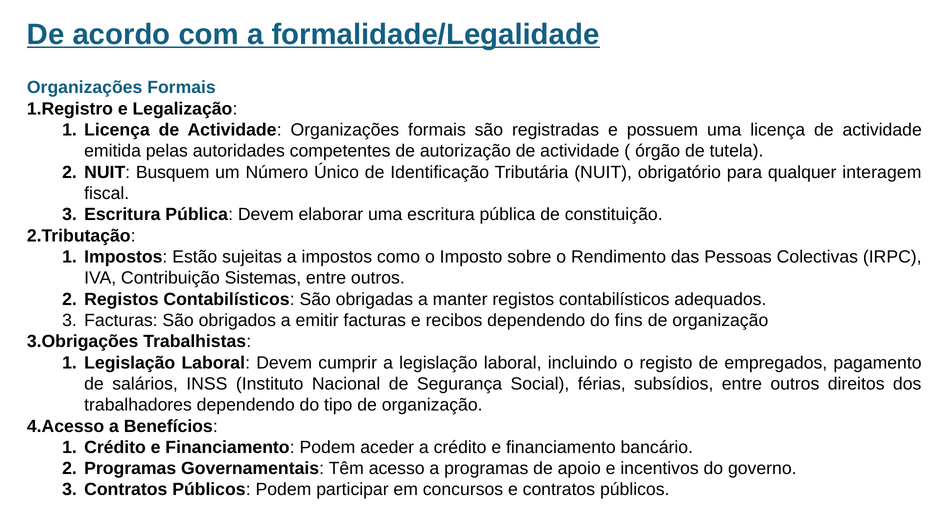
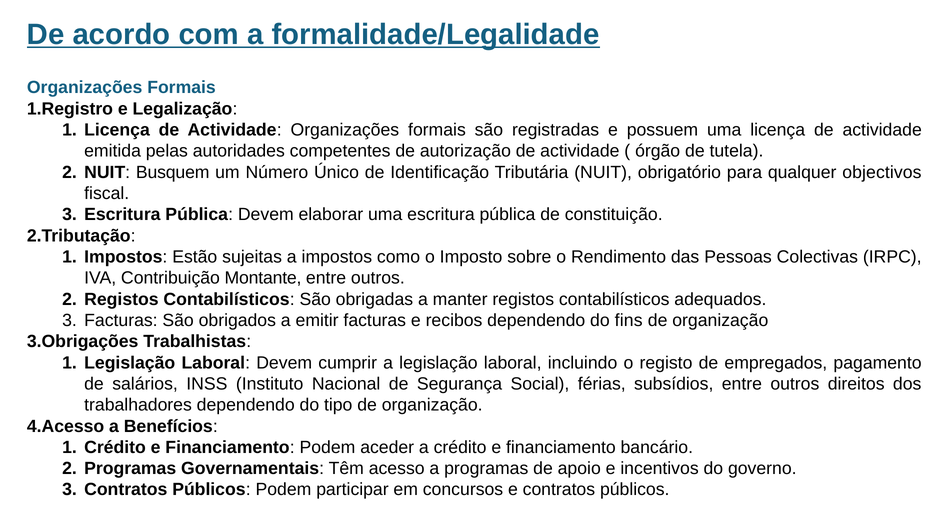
interagem: interagem -> objectivos (882, 172)
Sistemas: Sistemas -> Montante (263, 278)
